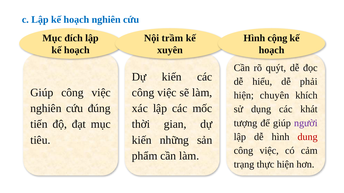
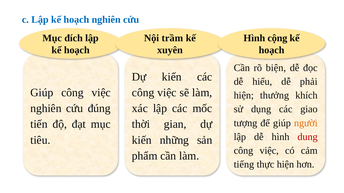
quýt: quýt -> biện (276, 68)
chuyên: chuyên -> thưởng (274, 96)
khát: khát -> giao (309, 109)
người colour: purple -> orange (306, 123)
trạng: trạng -> tiếng (244, 165)
